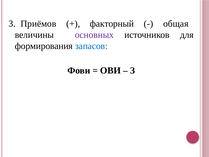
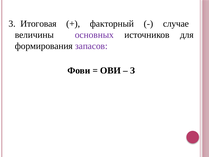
Приёмов: Приёмов -> Итоговая (38, 24)
общая: общая -> случае (176, 24)
запасов colour: blue -> purple (91, 46)
